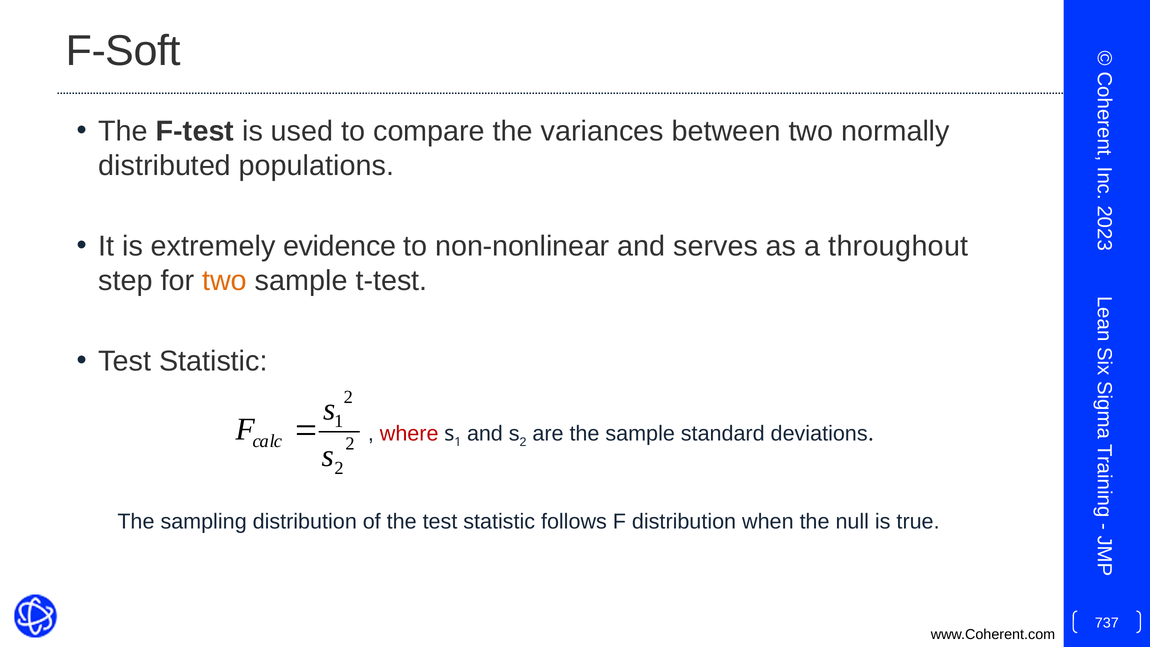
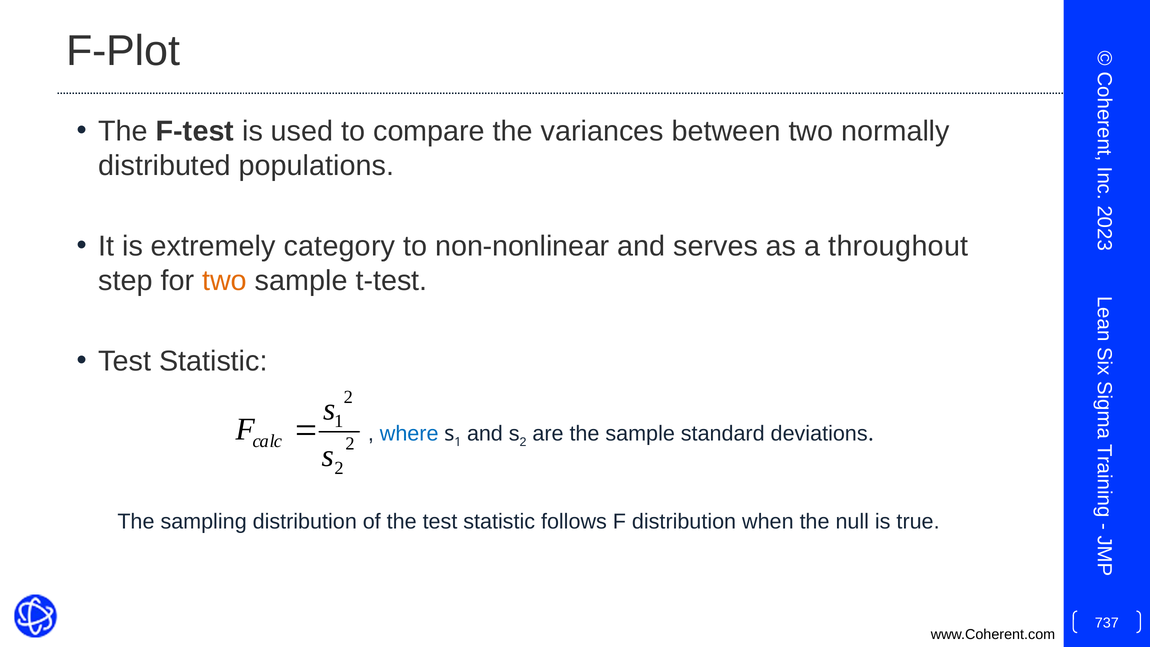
F-Soft: F-Soft -> F-Plot (123, 51)
evidence: evidence -> category (339, 246)
where colour: red -> blue (409, 434)
